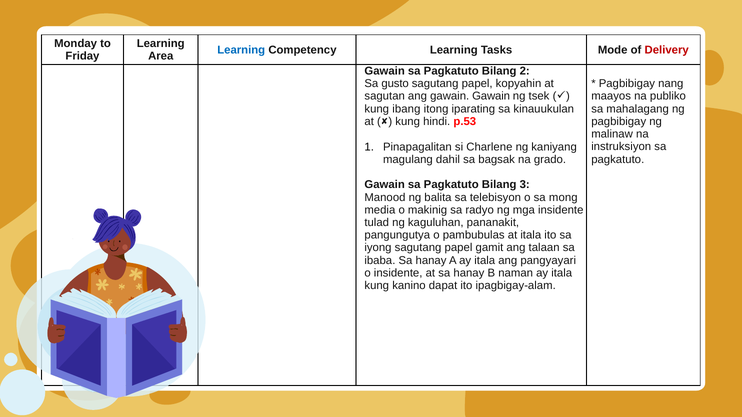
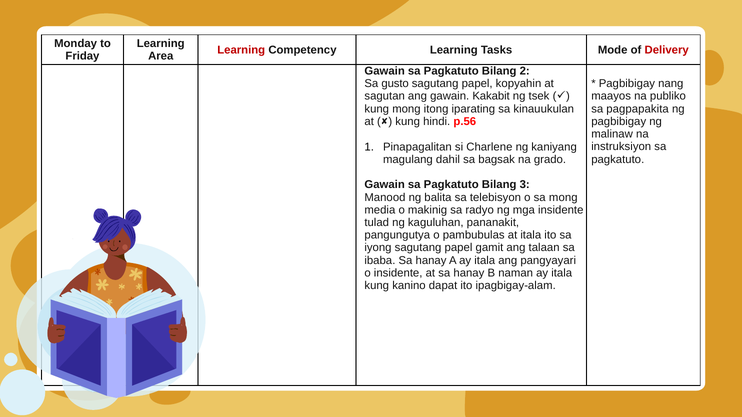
Learning colour: blue -> red (241, 50)
gawain Gawain: Gawain -> Kakabit (491, 96)
mahalagang: mahalagang -> pagpapakita (638, 109)
kung ibang: ibang -> mong (406, 109)
p.53: p.53 -> p.56 (465, 122)
